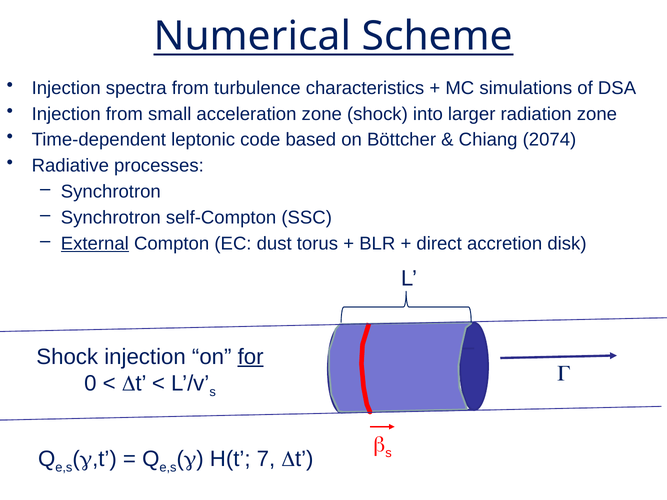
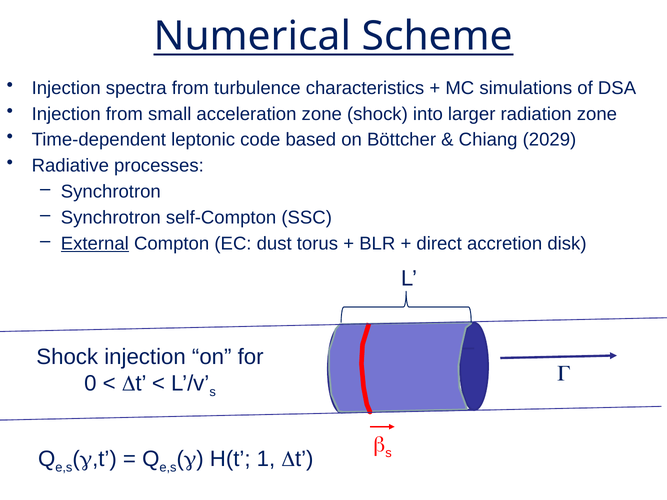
2074: 2074 -> 2029 (549, 140)
for underline: present -> none (251, 357)
7: 7 -> 1 (266, 459)
